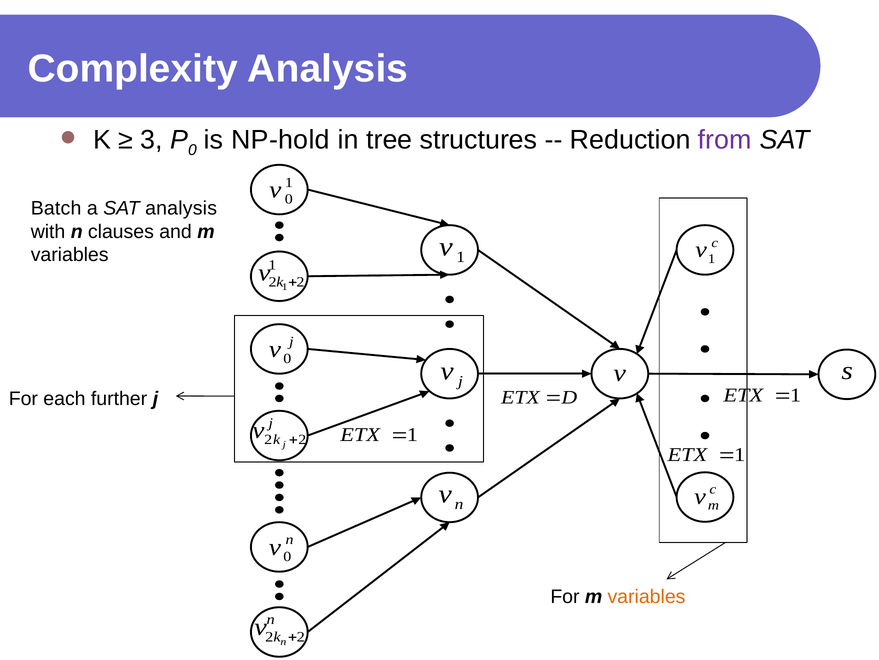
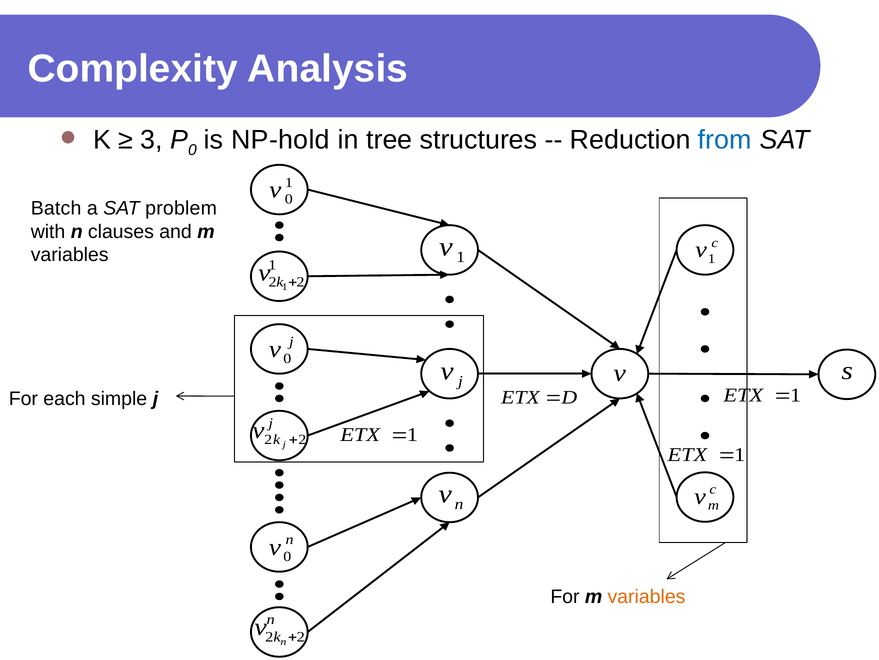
from colour: purple -> blue (725, 140)
SAT analysis: analysis -> problem (181, 208)
further: further -> simple (119, 398)
